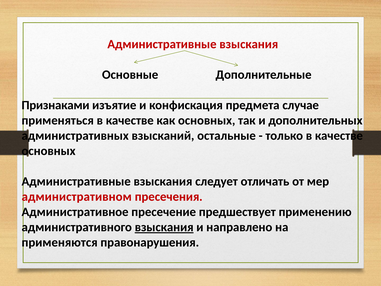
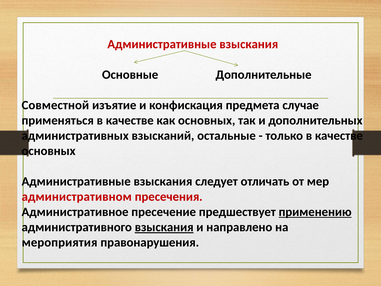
Признаками: Признаками -> Совместной (55, 105)
применению underline: none -> present (315, 212)
применяются: применяются -> мероприятия (60, 242)
